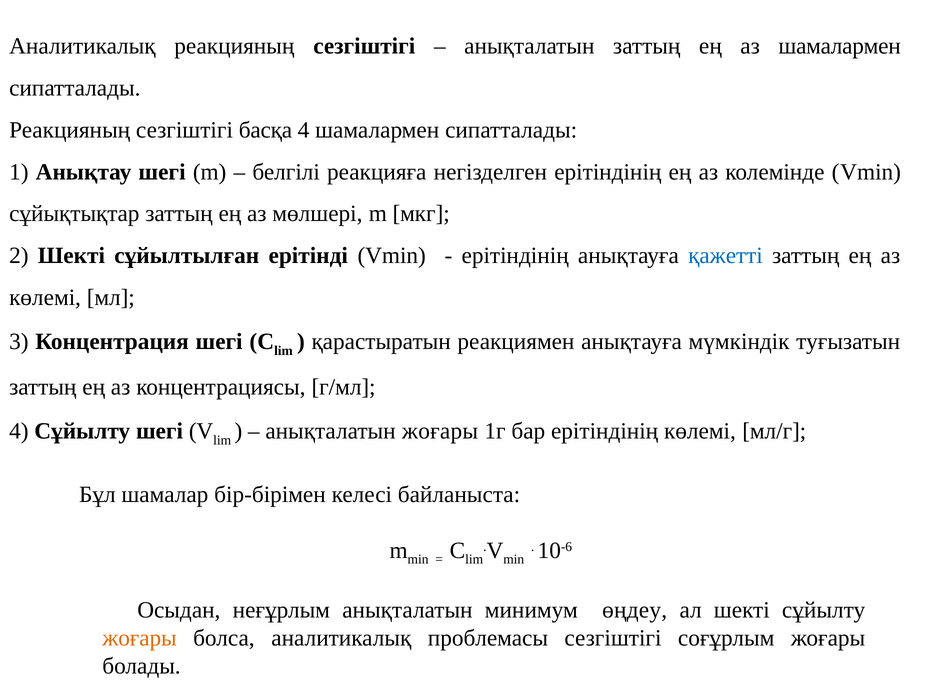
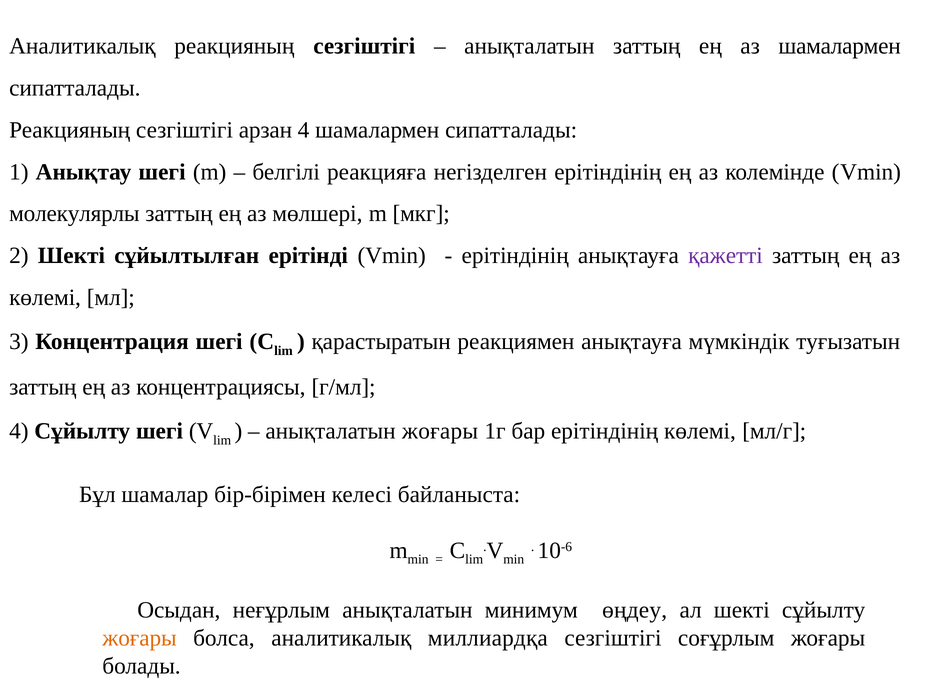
басқа: басқа -> арзан (265, 130)
сұйықтықтар: сұйықтықтар -> молекулярлы (74, 214)
қажетті colour: blue -> purple (725, 256)
проблемасы: проблемасы -> миллиардқа (488, 638)
